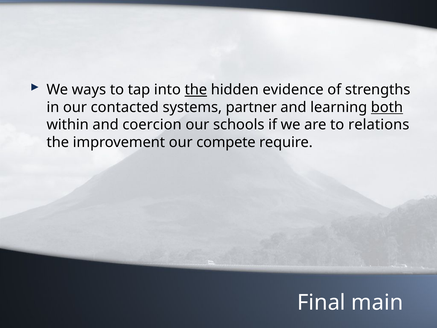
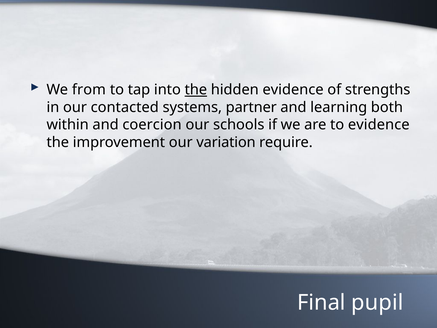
ways: ways -> from (89, 90)
both underline: present -> none (387, 107)
to relations: relations -> evidence (379, 125)
compete: compete -> variation (226, 142)
main: main -> pupil (377, 302)
